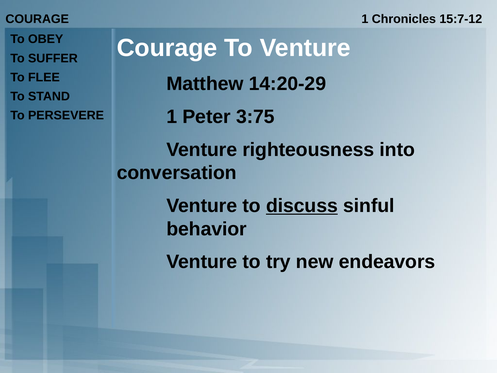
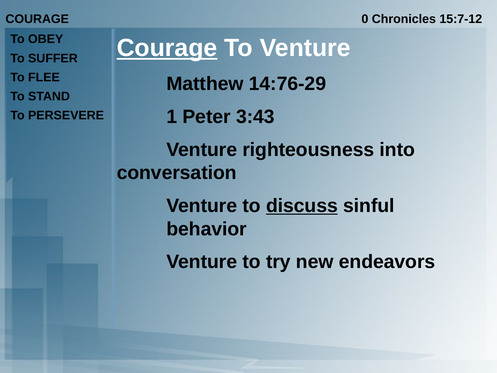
COURAGE 1: 1 -> 0 (365, 19)
Courage underline: none -> present (167, 48)
14:20-29: 14:20-29 -> 14:76-29 (287, 84)
3:75: 3:75 -> 3:43 (255, 117)
